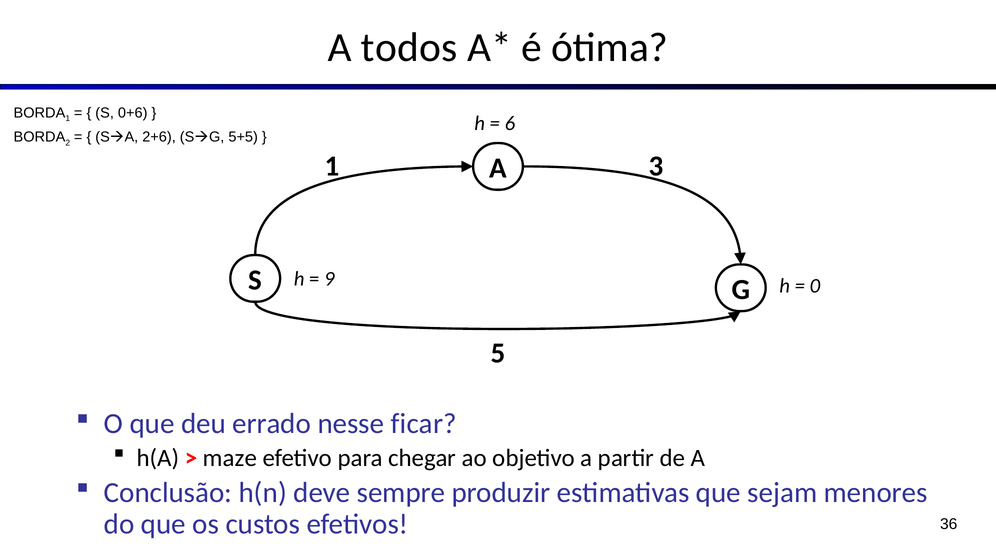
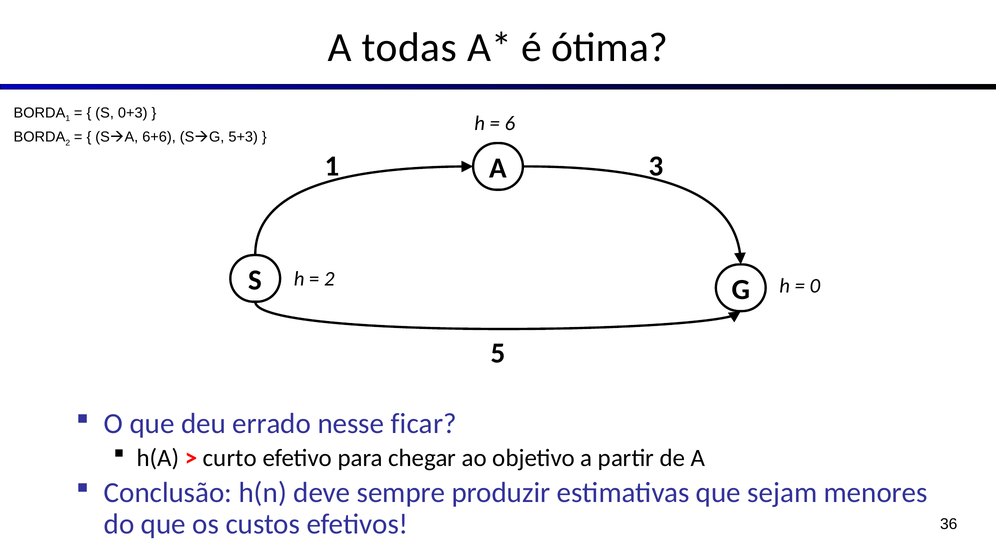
todos: todos -> todas (409, 47)
0+6: 0+6 -> 0+3 (133, 113)
2+6: 2+6 -> 6+6 (159, 137)
5+5: 5+5 -> 5+3 (243, 137)
9: 9 -> 2 (329, 279)
maze: maze -> curto (230, 458)
